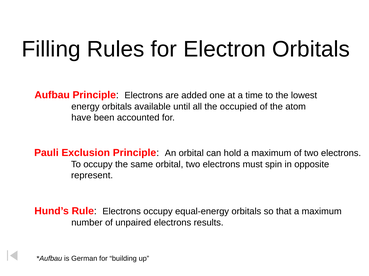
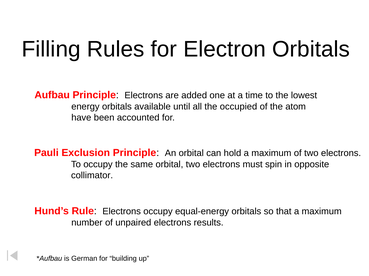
represent: represent -> collimator (92, 176)
